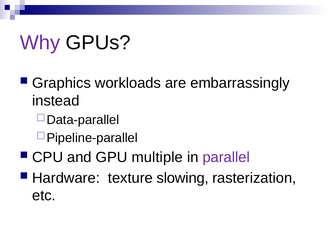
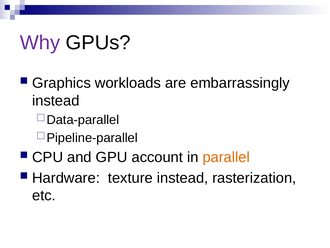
multiple: multiple -> account (157, 157)
parallel colour: purple -> orange (226, 157)
texture slowing: slowing -> instead (183, 178)
